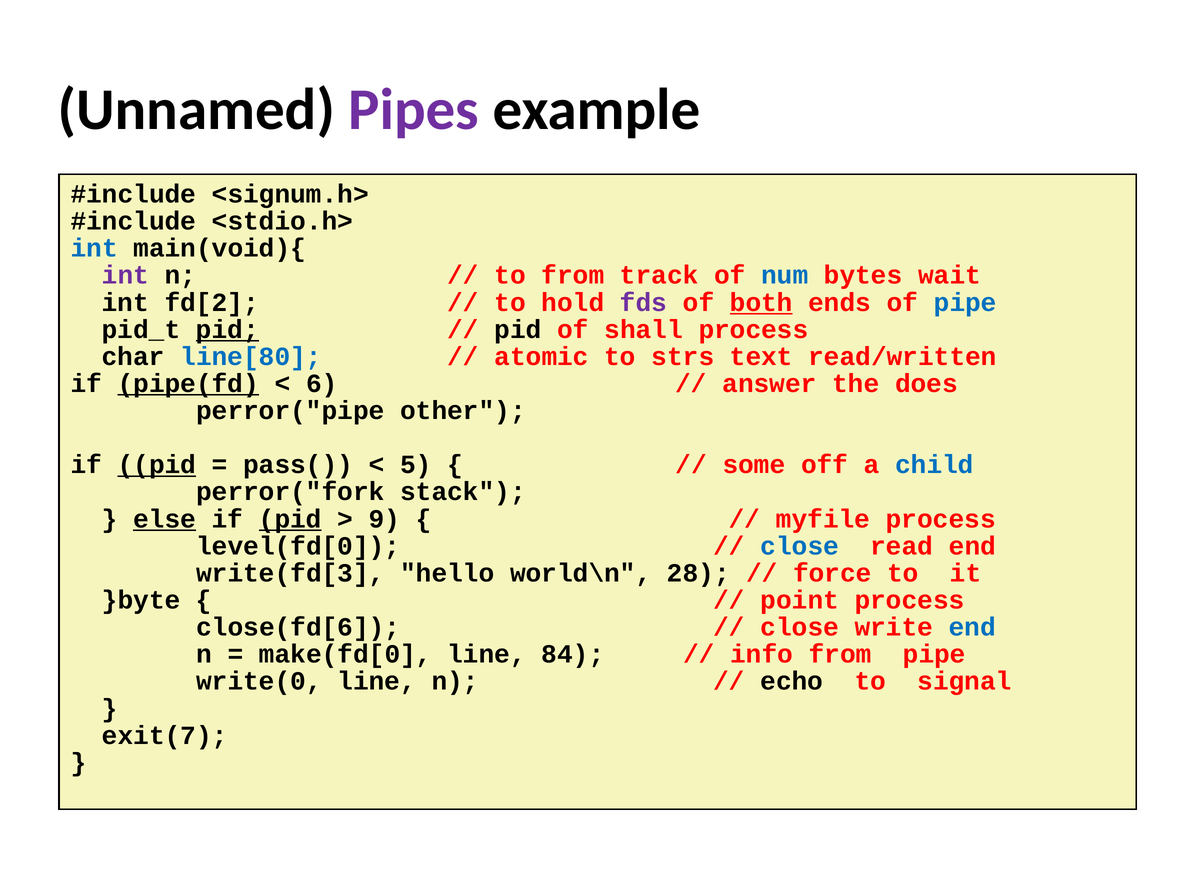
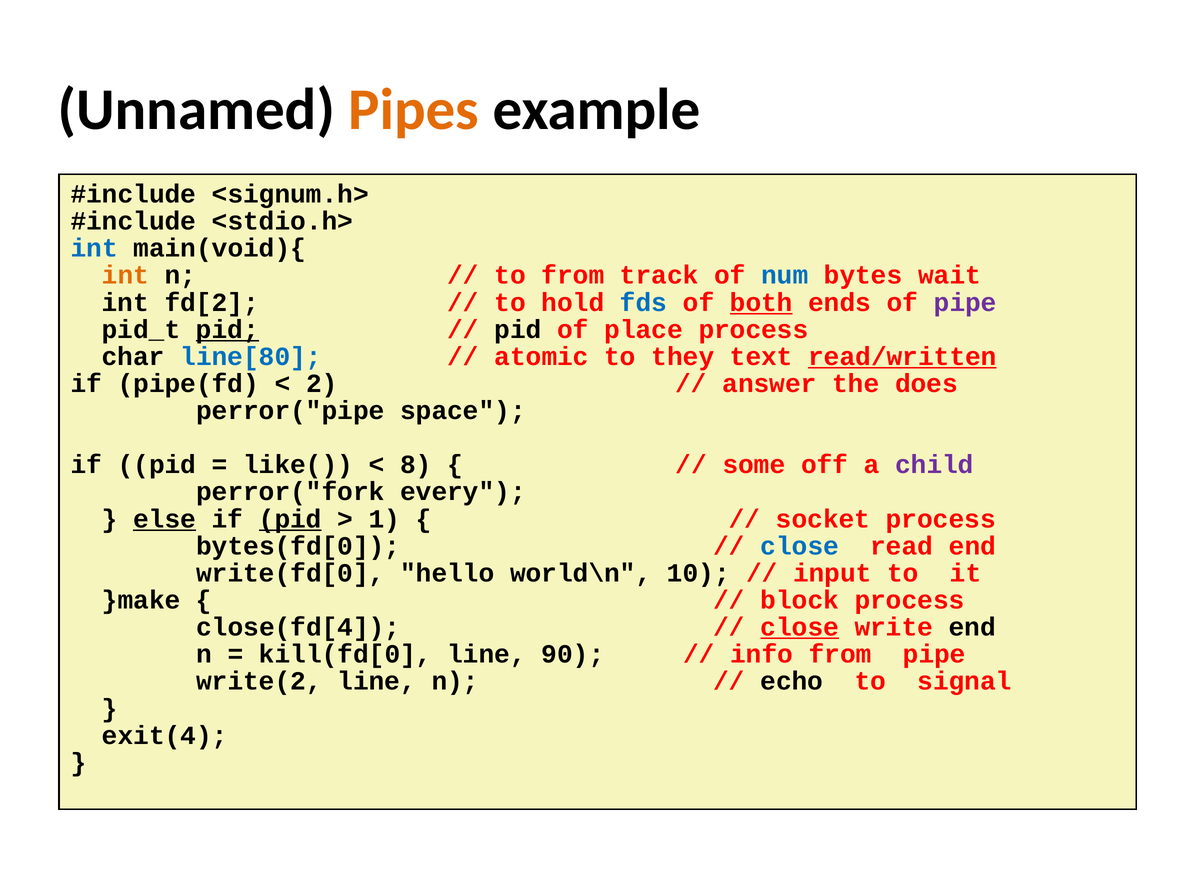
Pipes colour: purple -> orange (414, 110)
int colour: purple -> orange (125, 275)
fds colour: purple -> blue (643, 302)
pipe colour: blue -> purple (965, 302)
shall: shall -> place (644, 329)
strs: strs -> they (683, 356)
read/written underline: none -> present (902, 356)
pipe(fd underline: present -> none (188, 383)
6: 6 -> 2 (322, 383)
other: other -> space (463, 411)
pid underline: present -> none (157, 465)
pass(: pass( -> like( (298, 465)
5: 5 -> 8 (416, 465)
child colour: blue -> purple (934, 465)
stack: stack -> every (463, 492)
9: 9 -> 1 (384, 519)
myfile: myfile -> socket (823, 519)
level(fd[0: level(fd[0 -> bytes(fd[0 (298, 546)
write(fd[3: write(fd[3 -> write(fd[0 (290, 573)
28: 28 -> 10 (698, 573)
force: force -> input (832, 573)
}byte: }byte -> }make (141, 600)
point: point -> block (800, 600)
close(fd[6: close(fd[6 -> close(fd[4 (298, 627)
close underline: none -> present (800, 627)
end colour: blue -> black (972, 627)
make(fd[0: make(fd[0 -> kill(fd[0 (345, 654)
84: 84 -> 90 (573, 654)
write(0: write(0 -> write(2 (259, 681)
exit(7: exit(7 -> exit(4 (165, 735)
